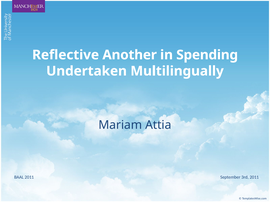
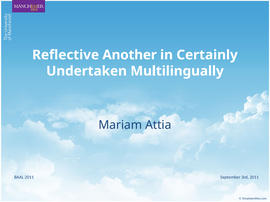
Spending: Spending -> Certainly (207, 55)
